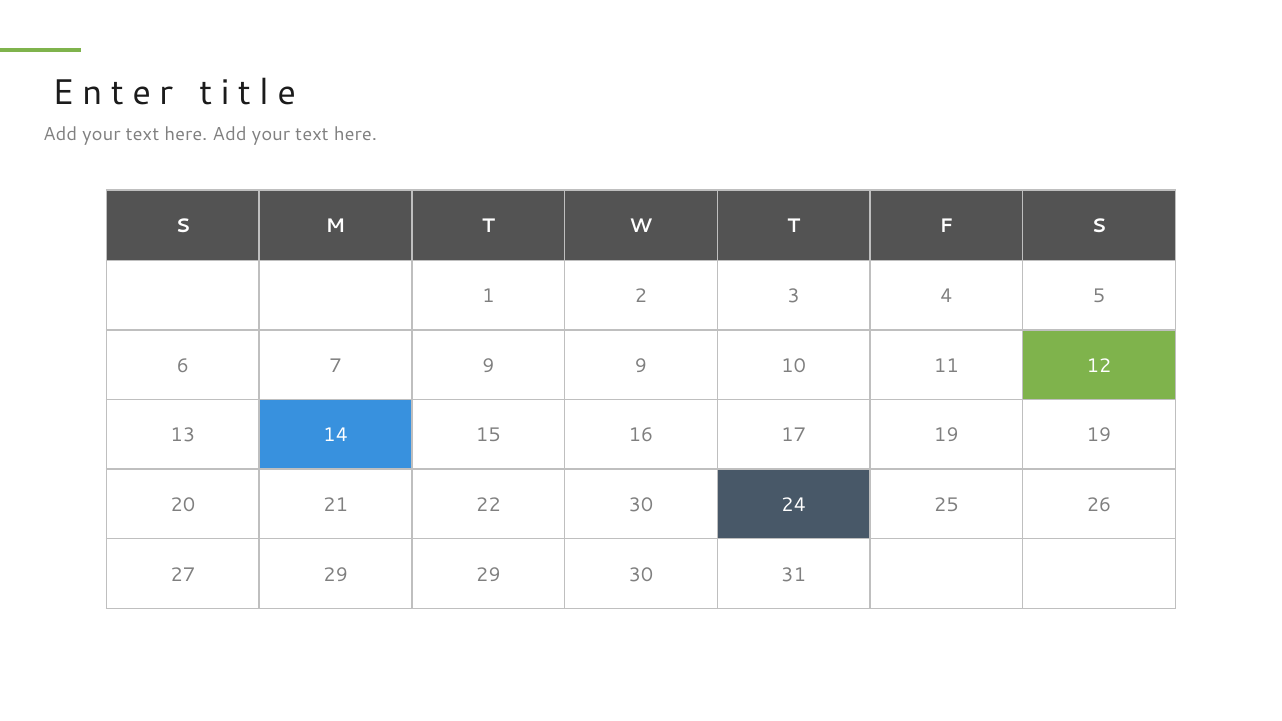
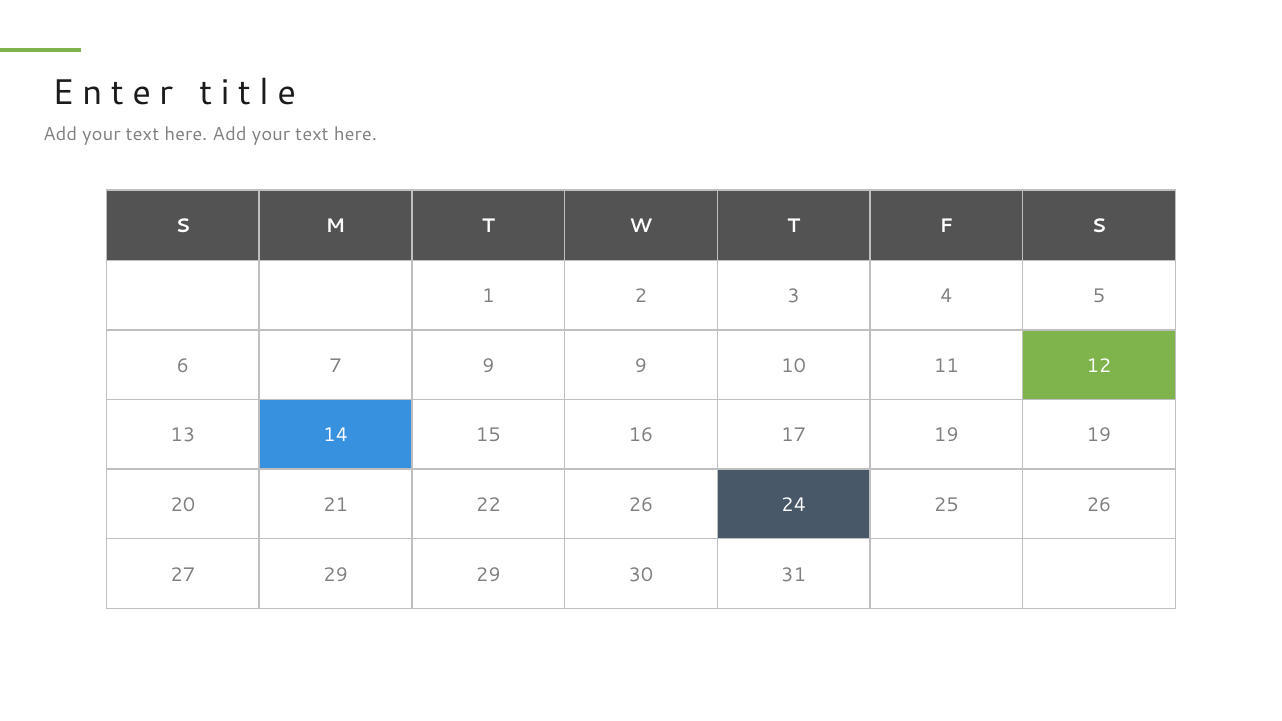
22 30: 30 -> 26 (641, 505)
